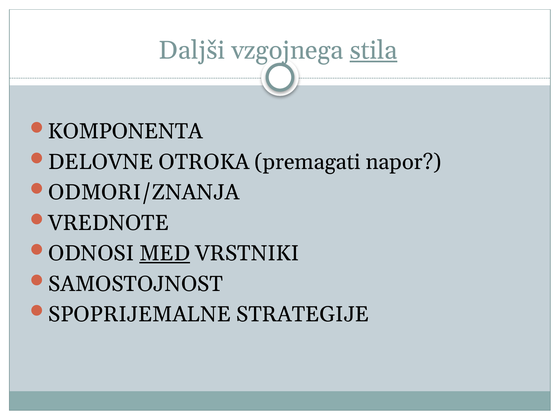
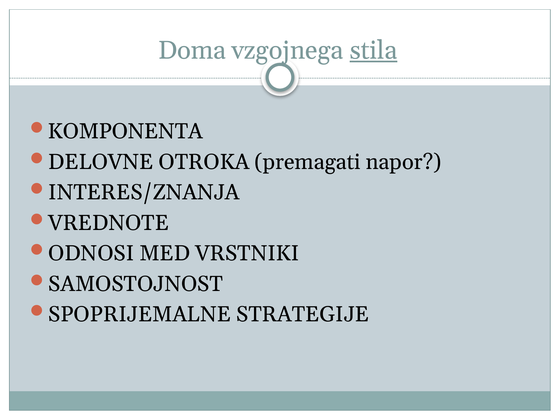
Daljši: Daljši -> Doma (192, 50)
ODMORI/ZNANJA: ODMORI/ZNANJA -> INTERES/ZNANJA (144, 192)
MED underline: present -> none (165, 253)
